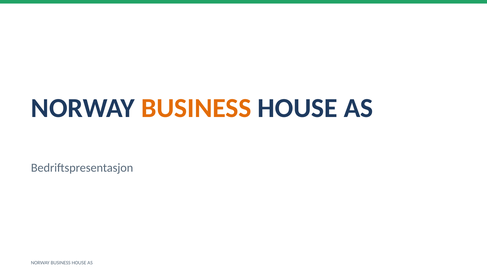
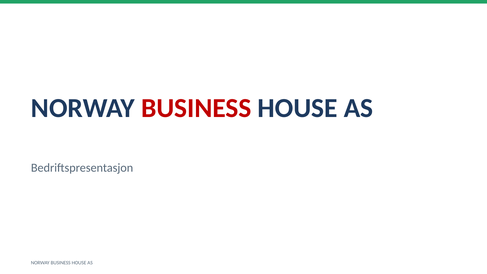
BUSINESS colour: orange -> red (196, 108)
